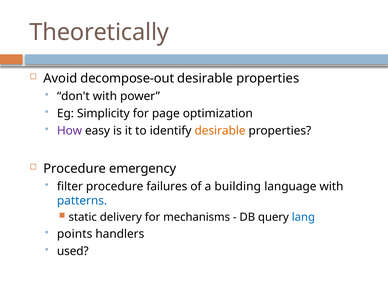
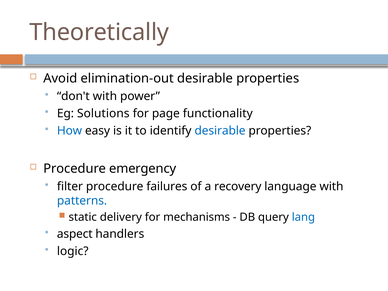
decompose-out: decompose-out -> elimination-out (127, 78)
Simplicity: Simplicity -> Solutions (103, 113)
optimization: optimization -> functionality (218, 113)
How colour: purple -> blue (70, 131)
desirable colour: orange -> blue (220, 131)
building: building -> recovery (238, 186)
points: points -> aspect (75, 234)
used: used -> logic (73, 251)
